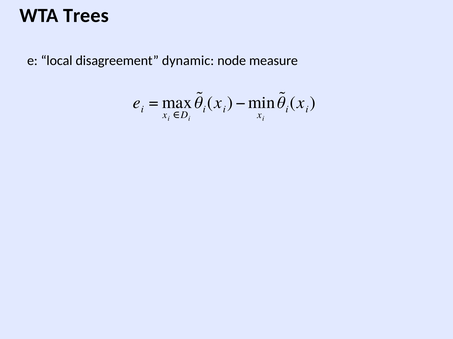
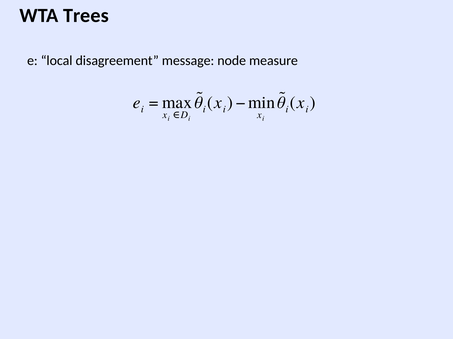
dynamic: dynamic -> message (188, 61)
